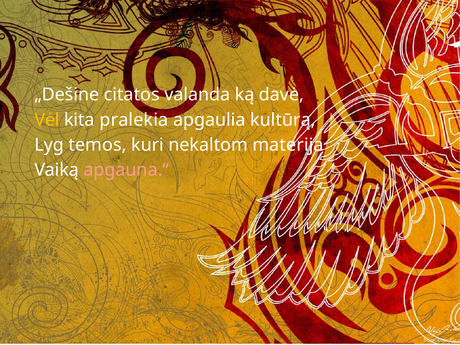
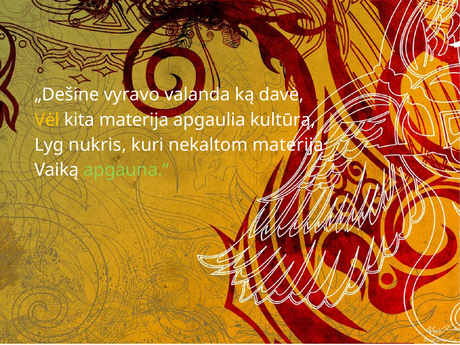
citatos: citatos -> vyravo (132, 95)
kita pralekia: pralekia -> materija (134, 120)
temos: temos -> nukris (97, 145)
apgauna.“ colour: pink -> light green (126, 170)
